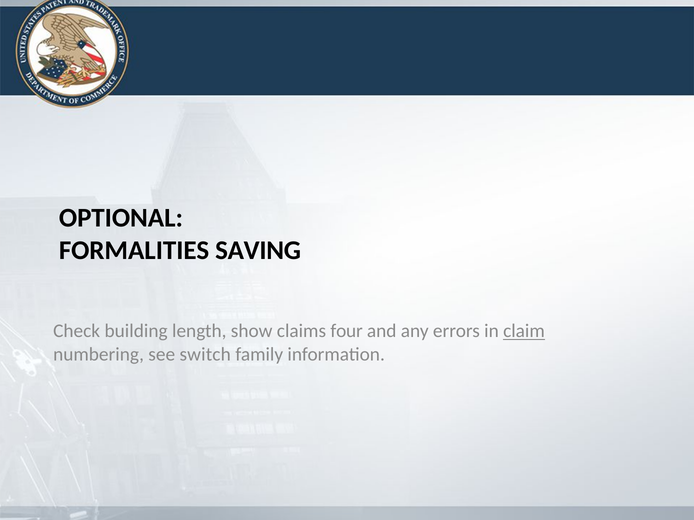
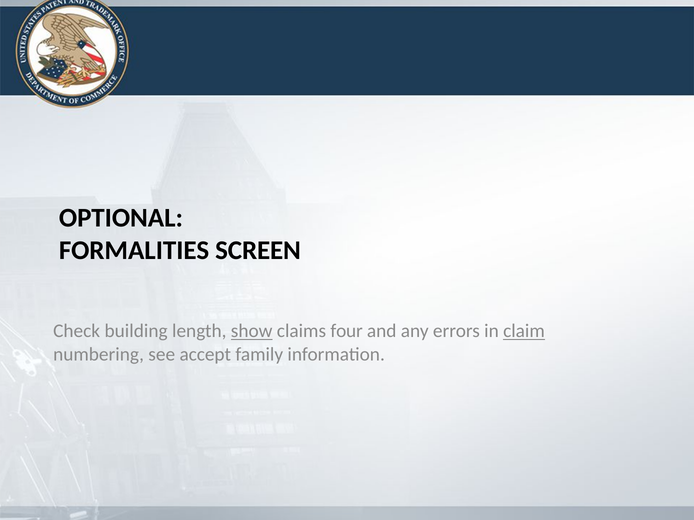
SAVING: SAVING -> SCREEN (258, 251)
show underline: none -> present (252, 331)
switch: switch -> accept (205, 355)
